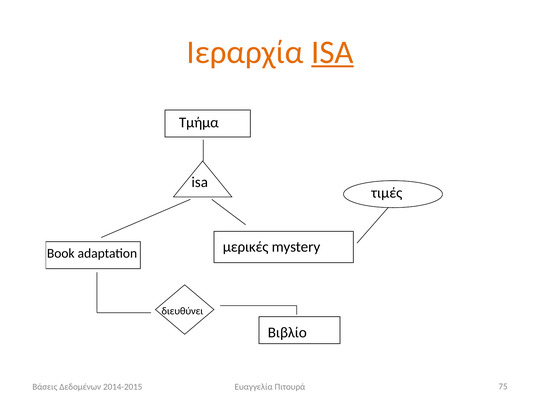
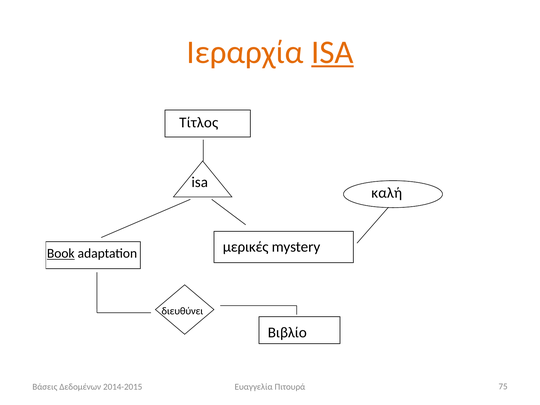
Τμήμα: Τμήμα -> Τίτλος (199, 123)
τιμές: τιμές -> καλή (387, 193)
Book underline: none -> present (61, 253)
